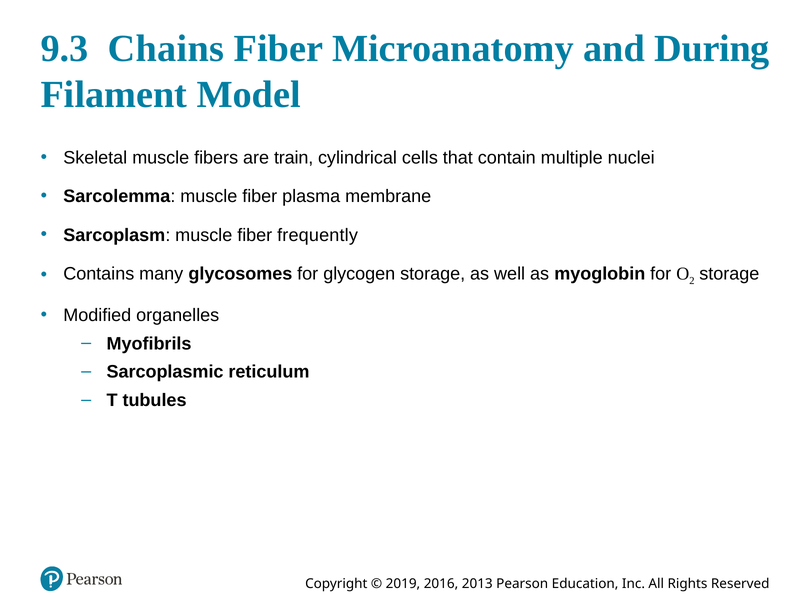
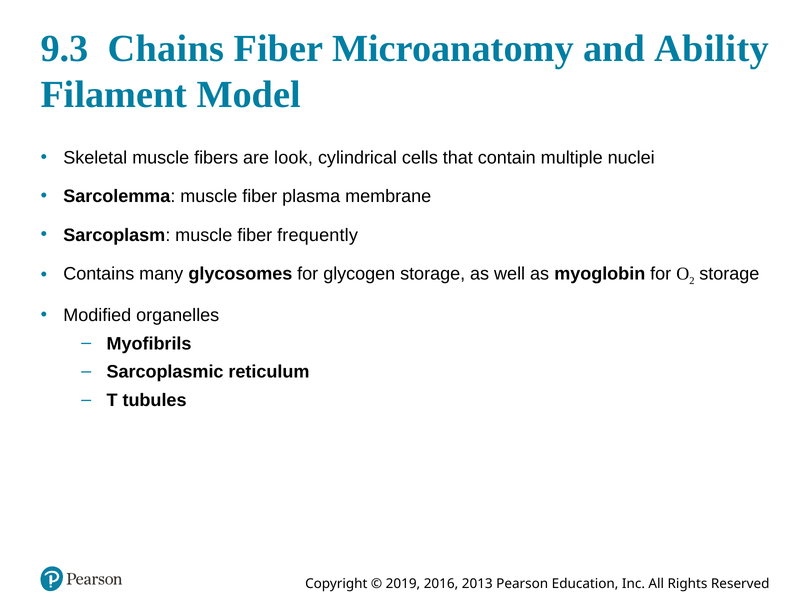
During: During -> Ability (712, 49)
train: train -> look (293, 158)
